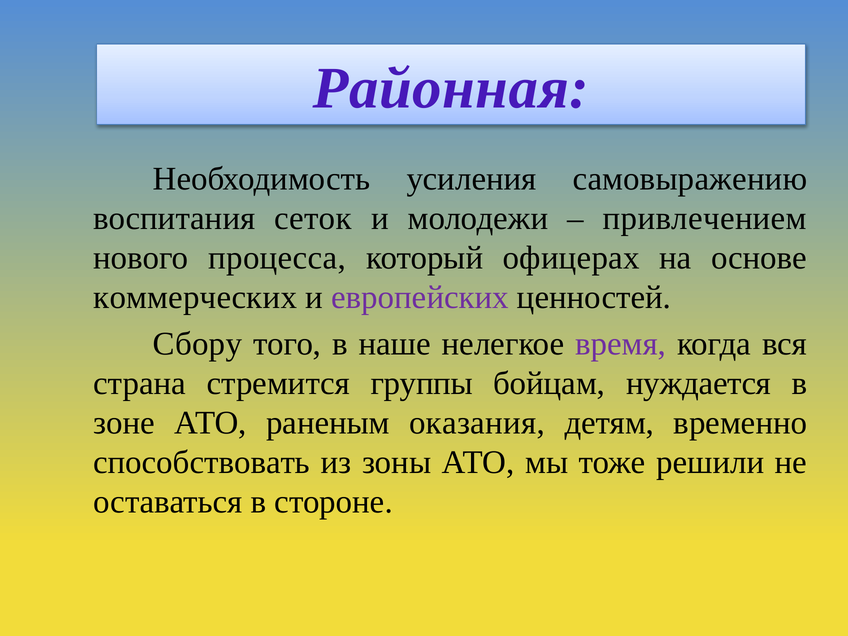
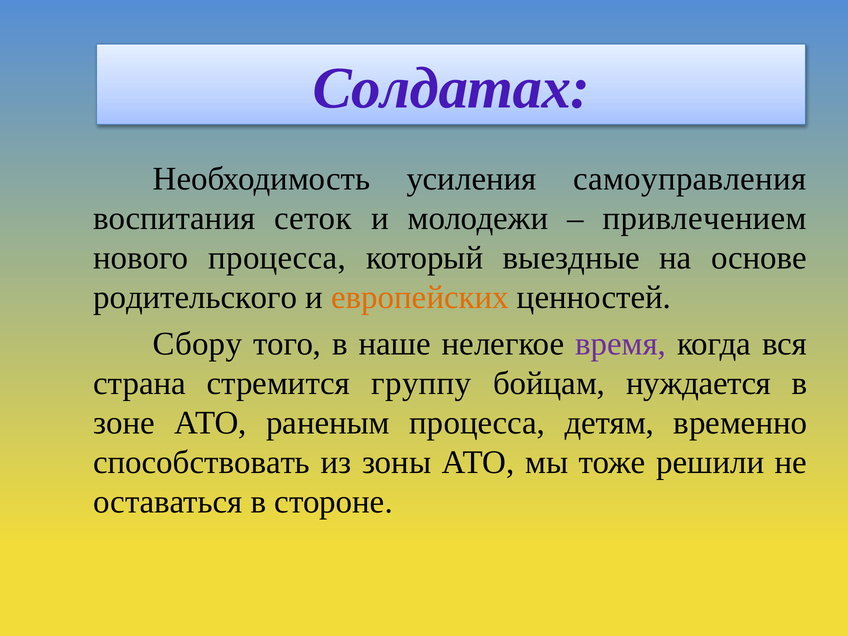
Районная: Районная -> Солдатах (451, 88)
самовыражению: самовыражению -> самоуправления (690, 179)
офицерах: офицерах -> выездные (571, 258)
коммерческих: коммерческих -> родительского (195, 297)
европейских colour: purple -> orange (420, 297)
группы: группы -> группу (421, 383)
раненым оказания: оказания -> процесса (477, 423)
